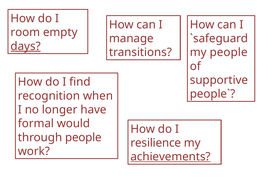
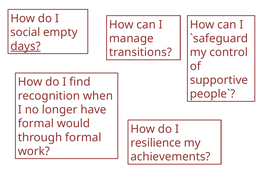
room: room -> social (25, 32)
my people: people -> control (229, 52)
through people: people -> formal (83, 137)
achievements underline: present -> none (171, 157)
